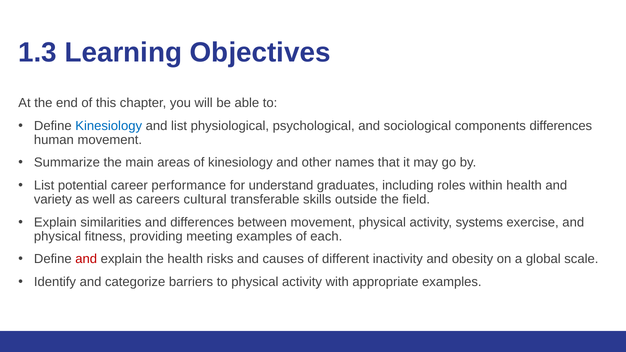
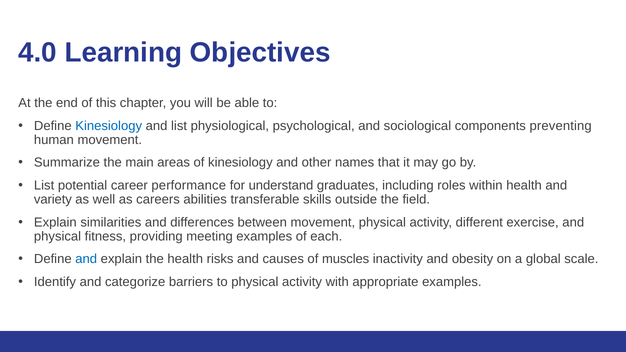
1.3: 1.3 -> 4.0 (38, 53)
components differences: differences -> preventing (561, 126)
cultural: cultural -> abilities (205, 200)
systems: systems -> different (479, 222)
and colour: red -> blue (86, 259)
different: different -> muscles (346, 259)
